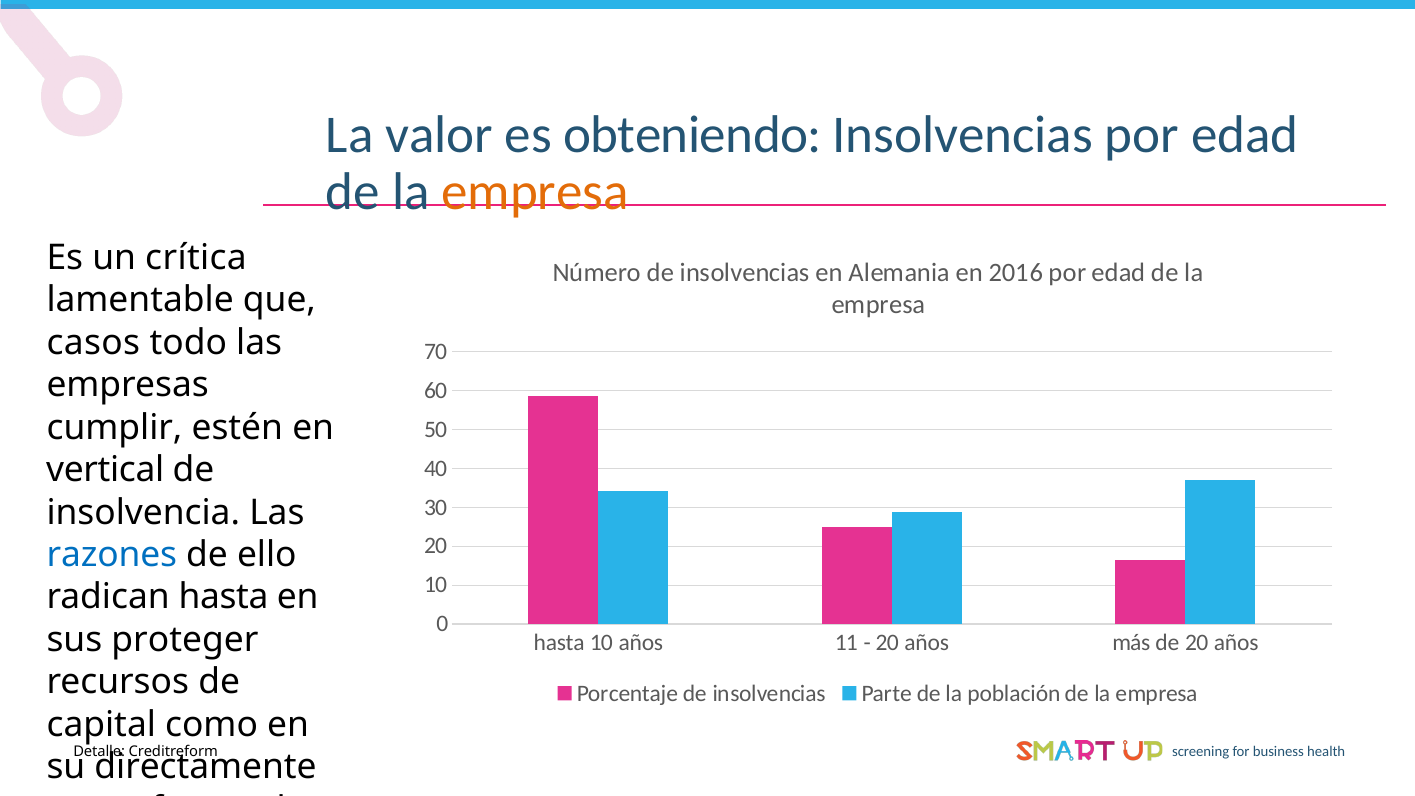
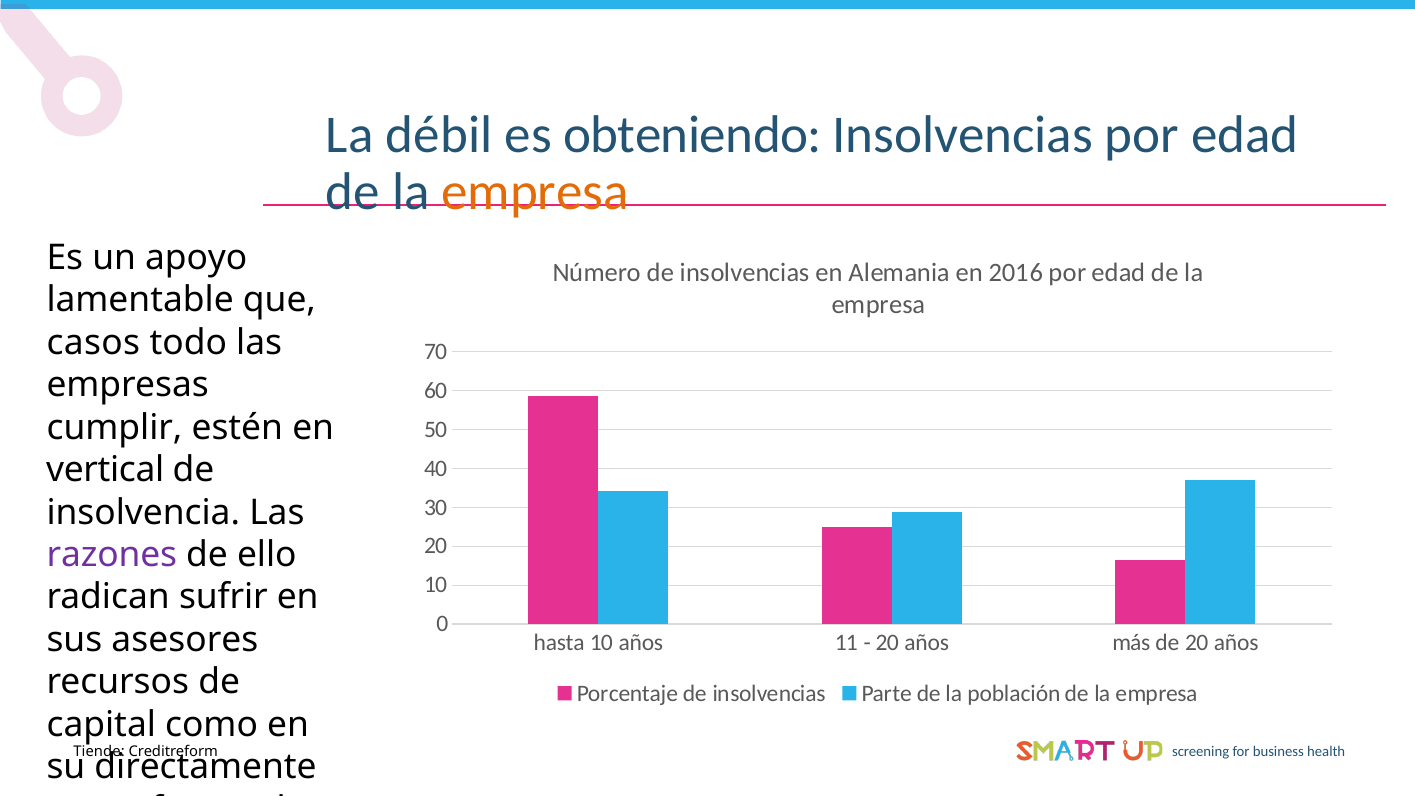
valor: valor -> débil (439, 135)
crítica: crítica -> apoyo (196, 258)
razones colour: blue -> purple (112, 555)
radican hasta: hasta -> sufrir (223, 597)
proteger: proteger -> asesores (185, 640)
Detalle: Detalle -> Tiende (99, 751)
